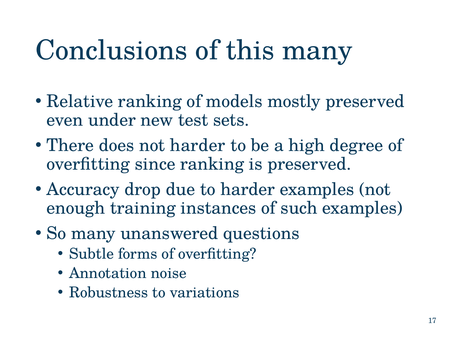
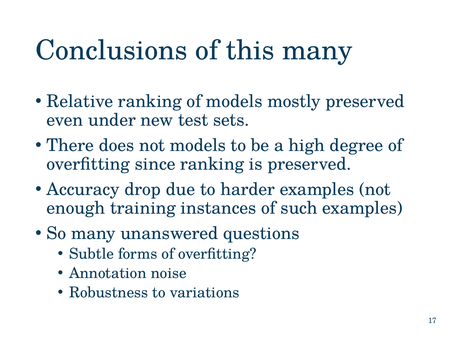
not harder: harder -> models (198, 145)
